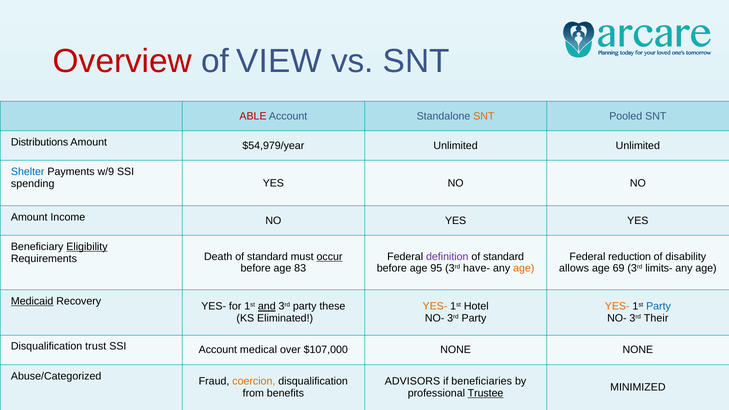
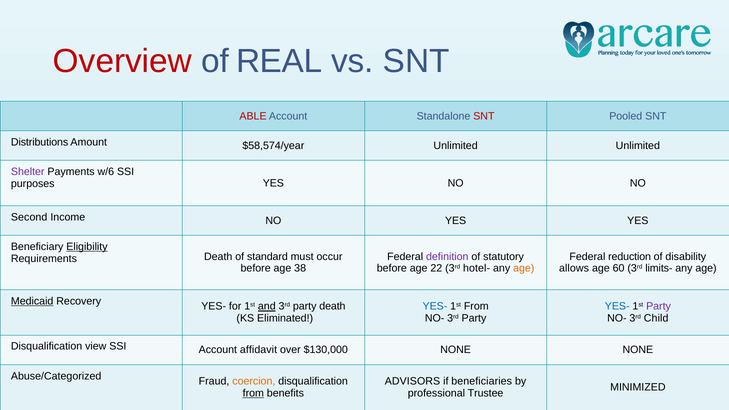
VIEW: VIEW -> REAL (279, 61)
SNT colour: orange -> red (484, 116)
$54,979/year: $54,979/year -> $58,574/year (273, 146)
Shelter colour: blue -> purple (28, 172)
w/9: w/9 -> w/6 (106, 172)
spending: spending -> purposes (33, 184)
Amount: Amount -> Second (29, 217)
standard: standard -> statutory (504, 257)
occur underline: present -> none (330, 257)
83: 83 -> 38 (300, 268)
95: 95 -> 22 (436, 268)
have-: have- -> hotel- (477, 268)
69: 69 -> 60 (619, 268)
party these: these -> death (332, 306)
YES- colour: orange -> blue (435, 306)
1st Hotel: Hotel -> From (476, 306)
YES- colour: orange -> blue (617, 306)
Party colour: blue -> purple (659, 306)
Their: Their -> Child (656, 318)
trust: trust -> view (96, 347)
medical: medical -> affidavit (259, 350)
$107,000: $107,000 -> $130,000 (326, 350)
from underline: none -> present (253, 393)
Trustee underline: present -> none (486, 393)
